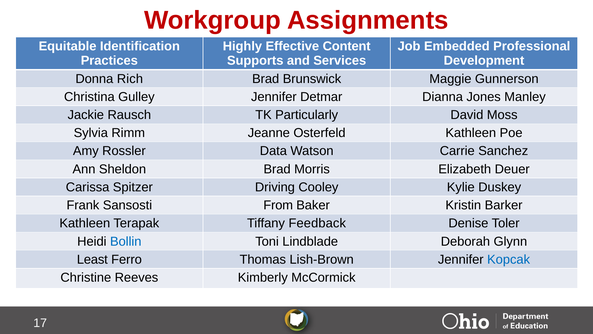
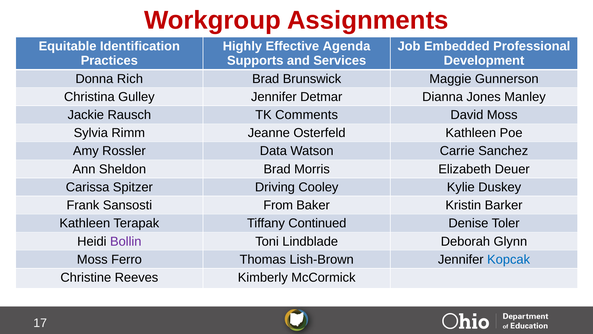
Content: Content -> Agenda (347, 46)
Particularly: Particularly -> Comments (307, 115)
Feedback: Feedback -> Continued (317, 223)
Bollin colour: blue -> purple (126, 241)
Least: Least -> Moss (92, 259)
